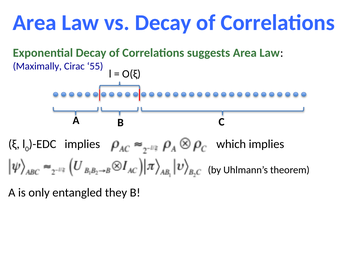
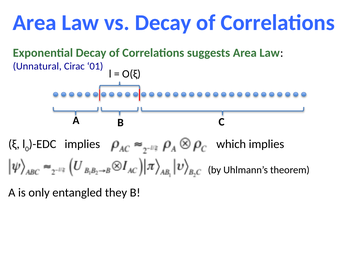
Maximally: Maximally -> Unnatural (37, 66)
55: 55 -> 01 (95, 66)
